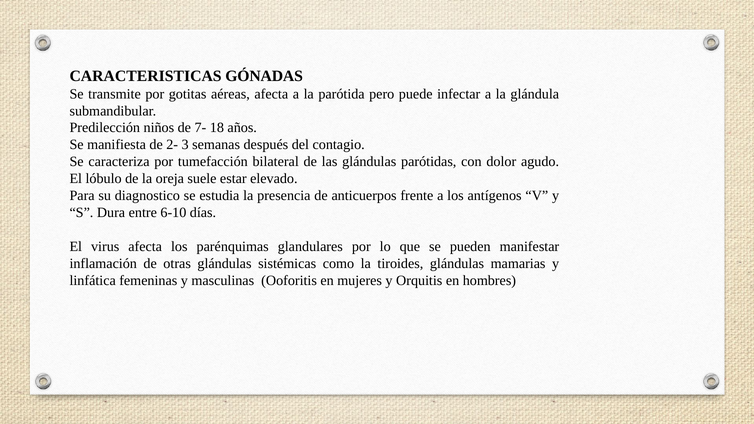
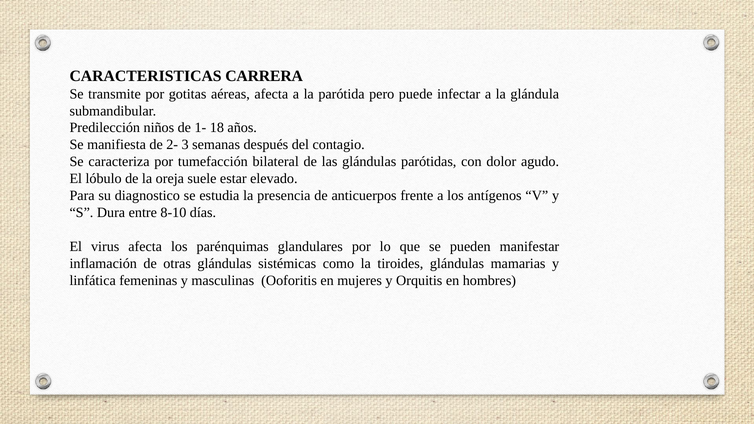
GÓNADAS: GÓNADAS -> CARRERA (264, 76)
7-: 7- -> 1- (200, 128)
6-10: 6-10 -> 8-10 (173, 213)
